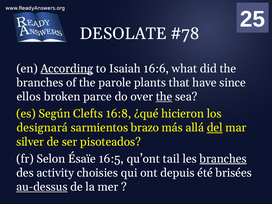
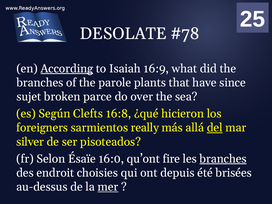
16:6: 16:6 -> 16:9 (156, 69)
ellos: ellos -> sujet (29, 97)
the underline: present -> none (164, 97)
designará: designará -> foreigners (42, 128)
brazo: brazo -> really (145, 128)
16:5: 16:5 -> 16:0 (111, 159)
tail: tail -> fire (171, 159)
activity: activity -> endroit (55, 173)
au-dessus underline: present -> none (42, 187)
mer underline: none -> present (108, 187)
